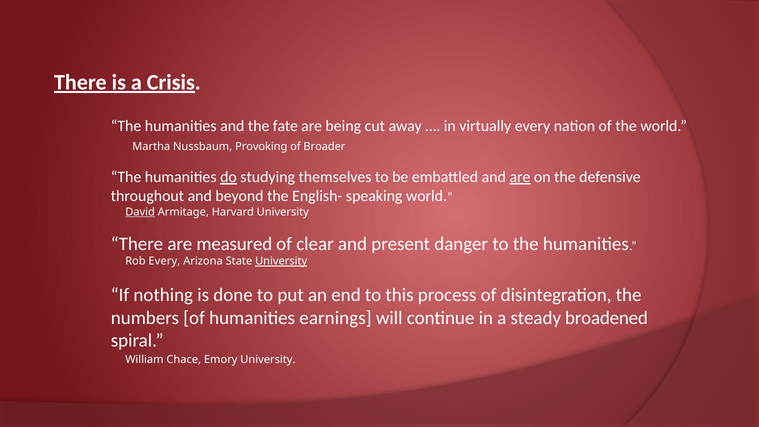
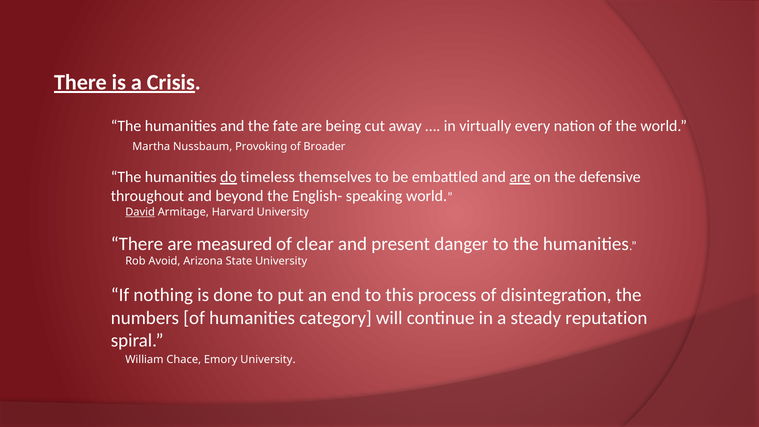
studying: studying -> timeless (268, 177)
Rob Every: Every -> Avoid (164, 261)
University underline: present -> none (281, 261)
earnings: earnings -> category (336, 318)
broadened: broadened -> reputation (606, 318)
